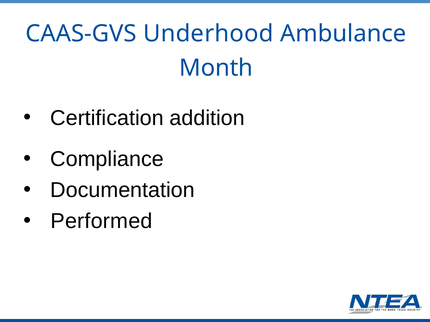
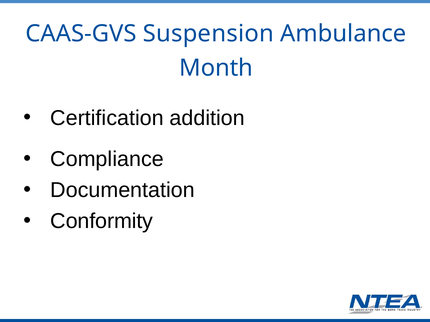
Underhood: Underhood -> Suspension (208, 34)
Performed: Performed -> Conformity (102, 222)
